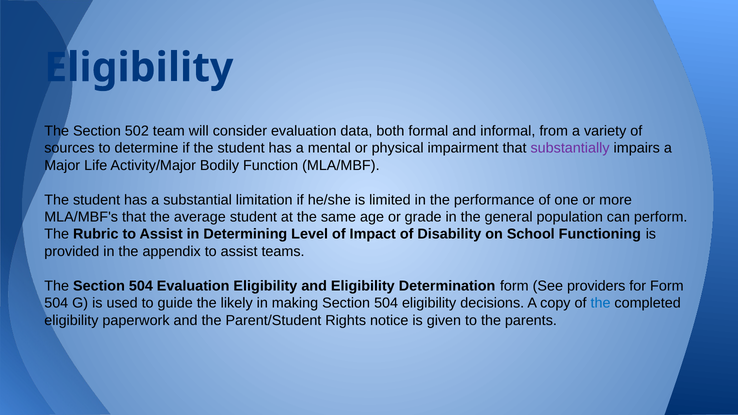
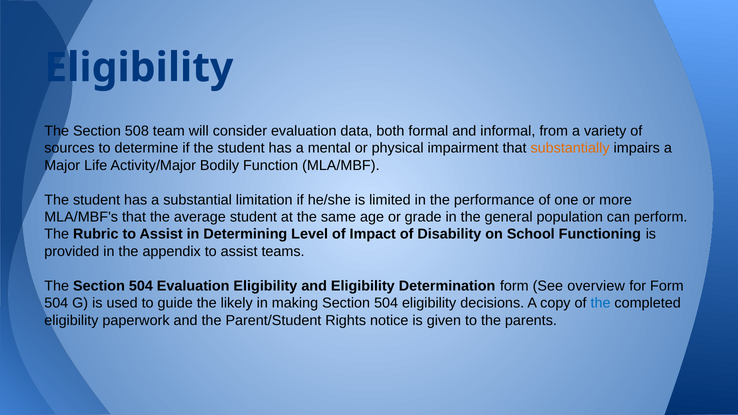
502: 502 -> 508 (137, 131)
substantially colour: purple -> orange (570, 148)
providers: providers -> overview (596, 286)
